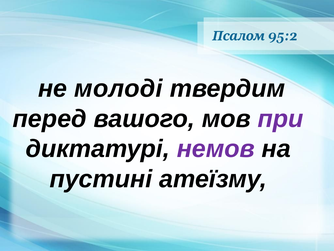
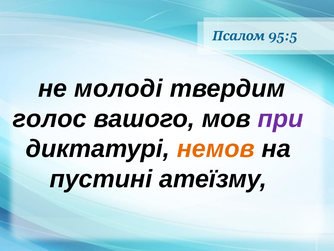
95:2: 95:2 -> 95:5 (283, 36)
перед: перед -> голос (50, 119)
немов colour: purple -> orange (216, 149)
